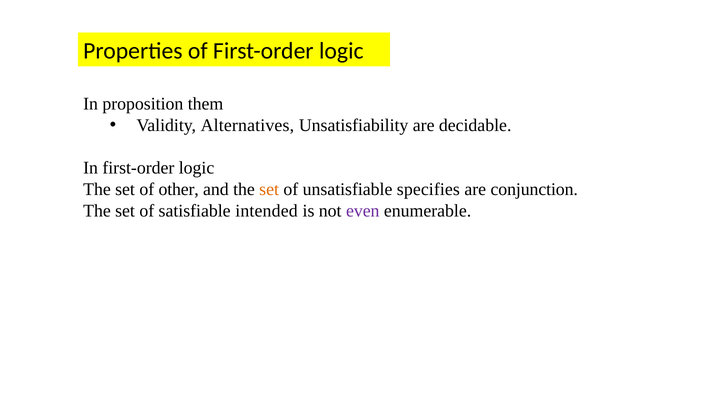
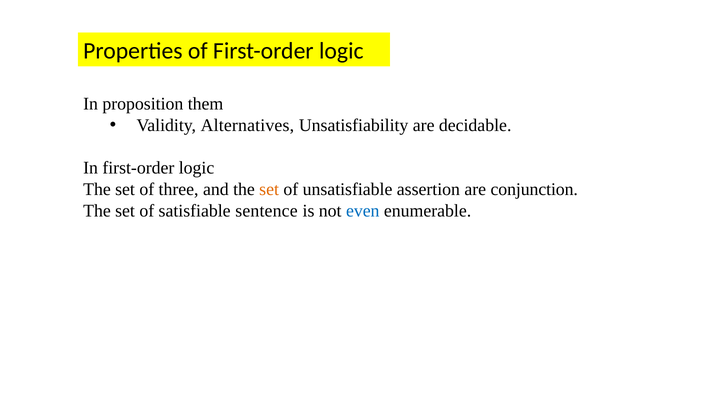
other: other -> three (179, 189)
specifies: specifies -> assertion (428, 189)
intended: intended -> sentence (266, 211)
even colour: purple -> blue (363, 211)
